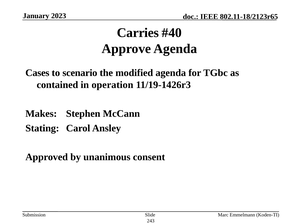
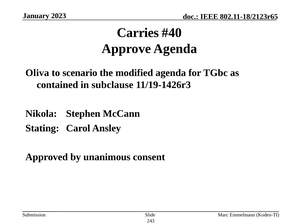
Cases: Cases -> Oliva (37, 73)
operation: operation -> subclause (112, 85)
Makes: Makes -> Nikola (41, 114)
